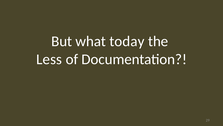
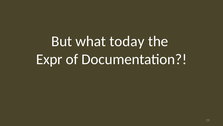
Less: Less -> Expr (49, 59)
